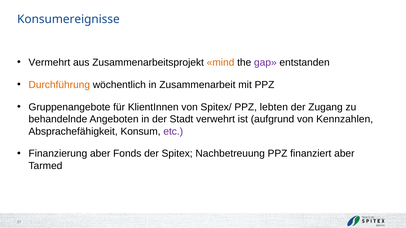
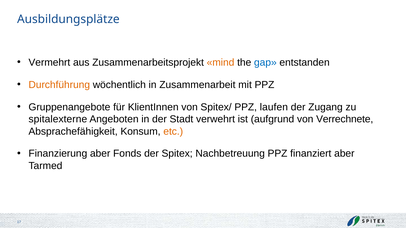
Konsumereignisse: Konsumereignisse -> Ausbildungsplätze (68, 19)
gap colour: purple -> blue (265, 63)
lebten: lebten -> laufen (274, 107)
behandelnde: behandelnde -> spitalexterne (58, 119)
Kennzahlen: Kennzahlen -> Verrechnete (345, 119)
etc colour: purple -> orange (173, 132)
